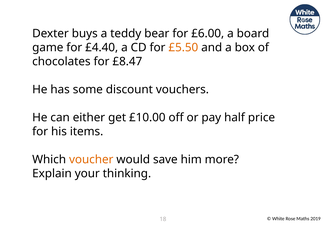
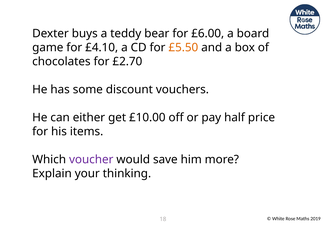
£4.40: £4.40 -> £4.10 (102, 48)
£8.47: £8.47 -> £2.70 (127, 62)
voucher colour: orange -> purple (91, 160)
